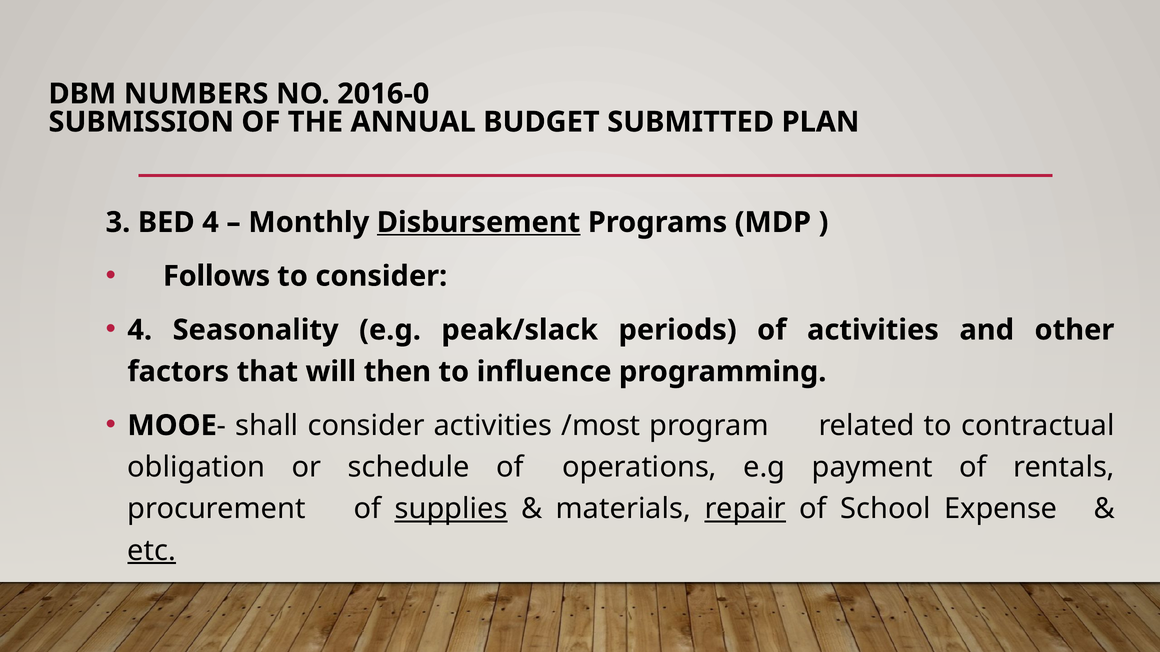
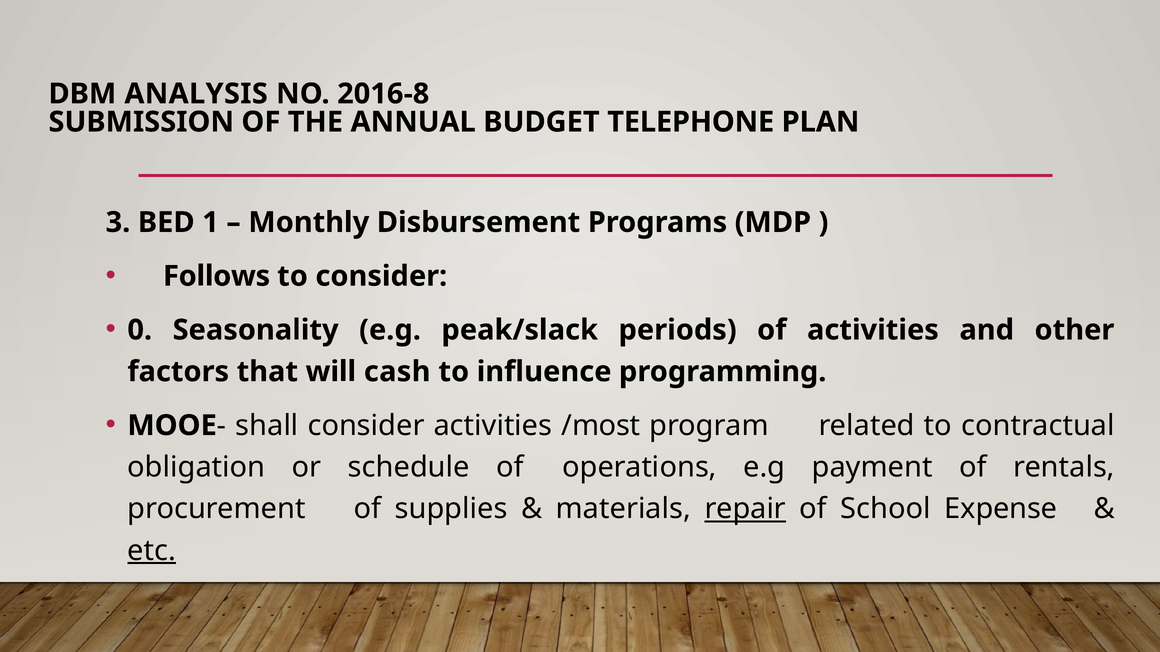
NUMBERS: NUMBERS -> ANALYSIS (196, 94)
2016-0: 2016-0 -> 2016-8 (383, 94)
SUBMITTED: SUBMITTED -> TELEPHONE (691, 122)
BED 4: 4 -> 1 (211, 223)
Disbursement underline: present -> none (479, 223)
4: 4 -> 0 (140, 330)
then: then -> cash (397, 372)
supplies underline: present -> none (451, 509)
